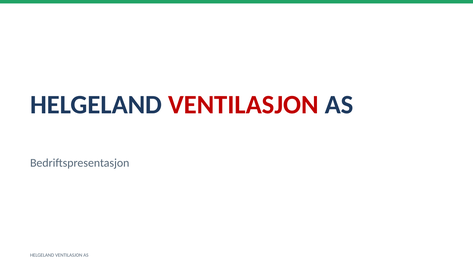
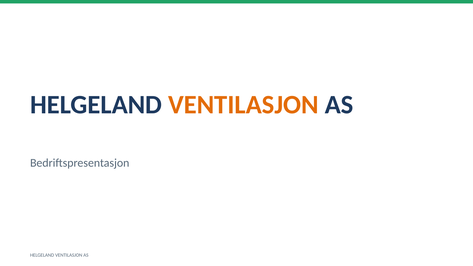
VENTILASJON colour: red -> orange (243, 105)
